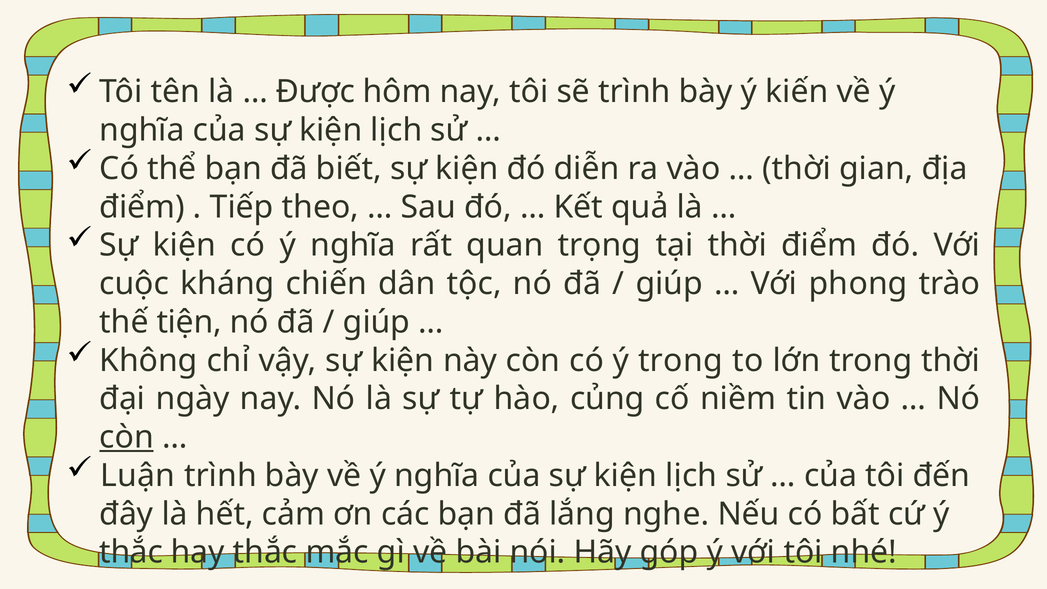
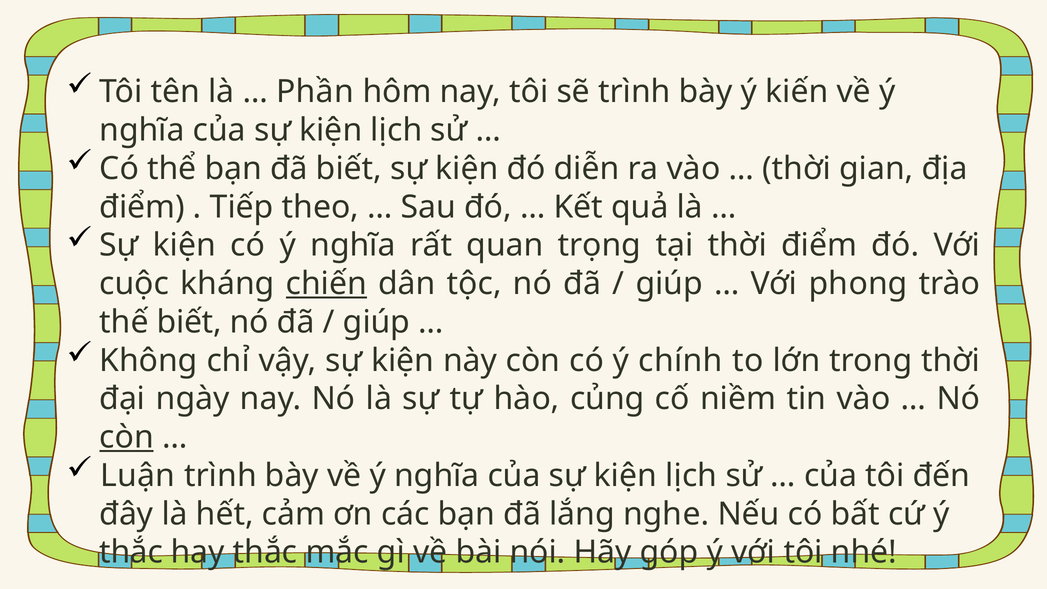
Được: Được -> Phần (315, 92)
chiến underline: none -> present (326, 284)
thế tiện: tiện -> biết (189, 322)
ý trọng: trọng -> chính (680, 360)
